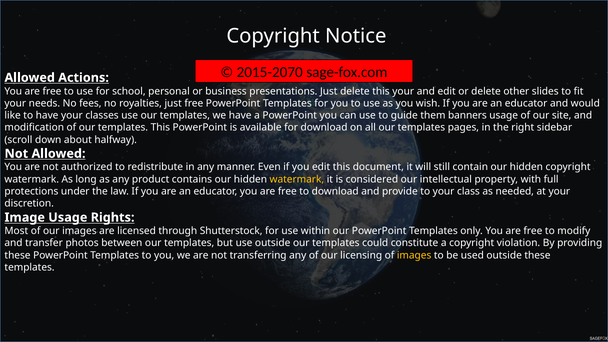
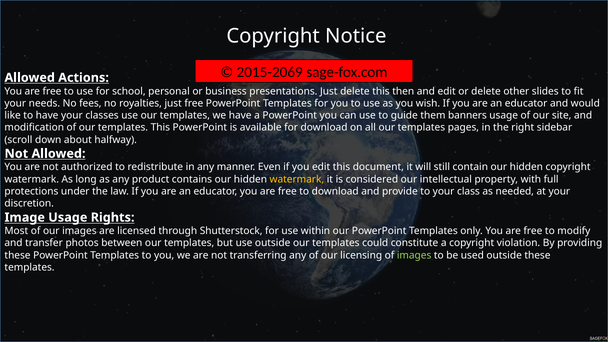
2015-2070: 2015-2070 -> 2015-2069 (270, 72)
this your: your -> then (403, 91)
images colour: yellow -> light green (414, 255)
